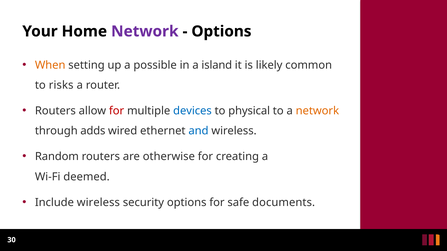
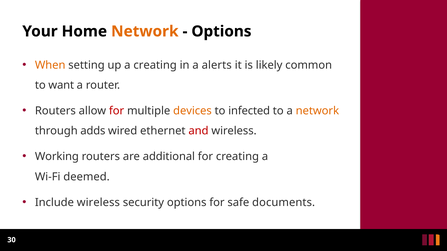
Network colour: purple -> orange (145, 31)
a possible: possible -> creating (155, 65)
island: island -> alerts (217, 65)
risks: risks -> want (61, 85)
devices colour: blue -> orange (192, 111)
physical: physical -> infected (249, 111)
and colour: blue -> red (198, 131)
Random: Random -> Working (57, 157)
otherwise: otherwise -> additional (169, 157)
